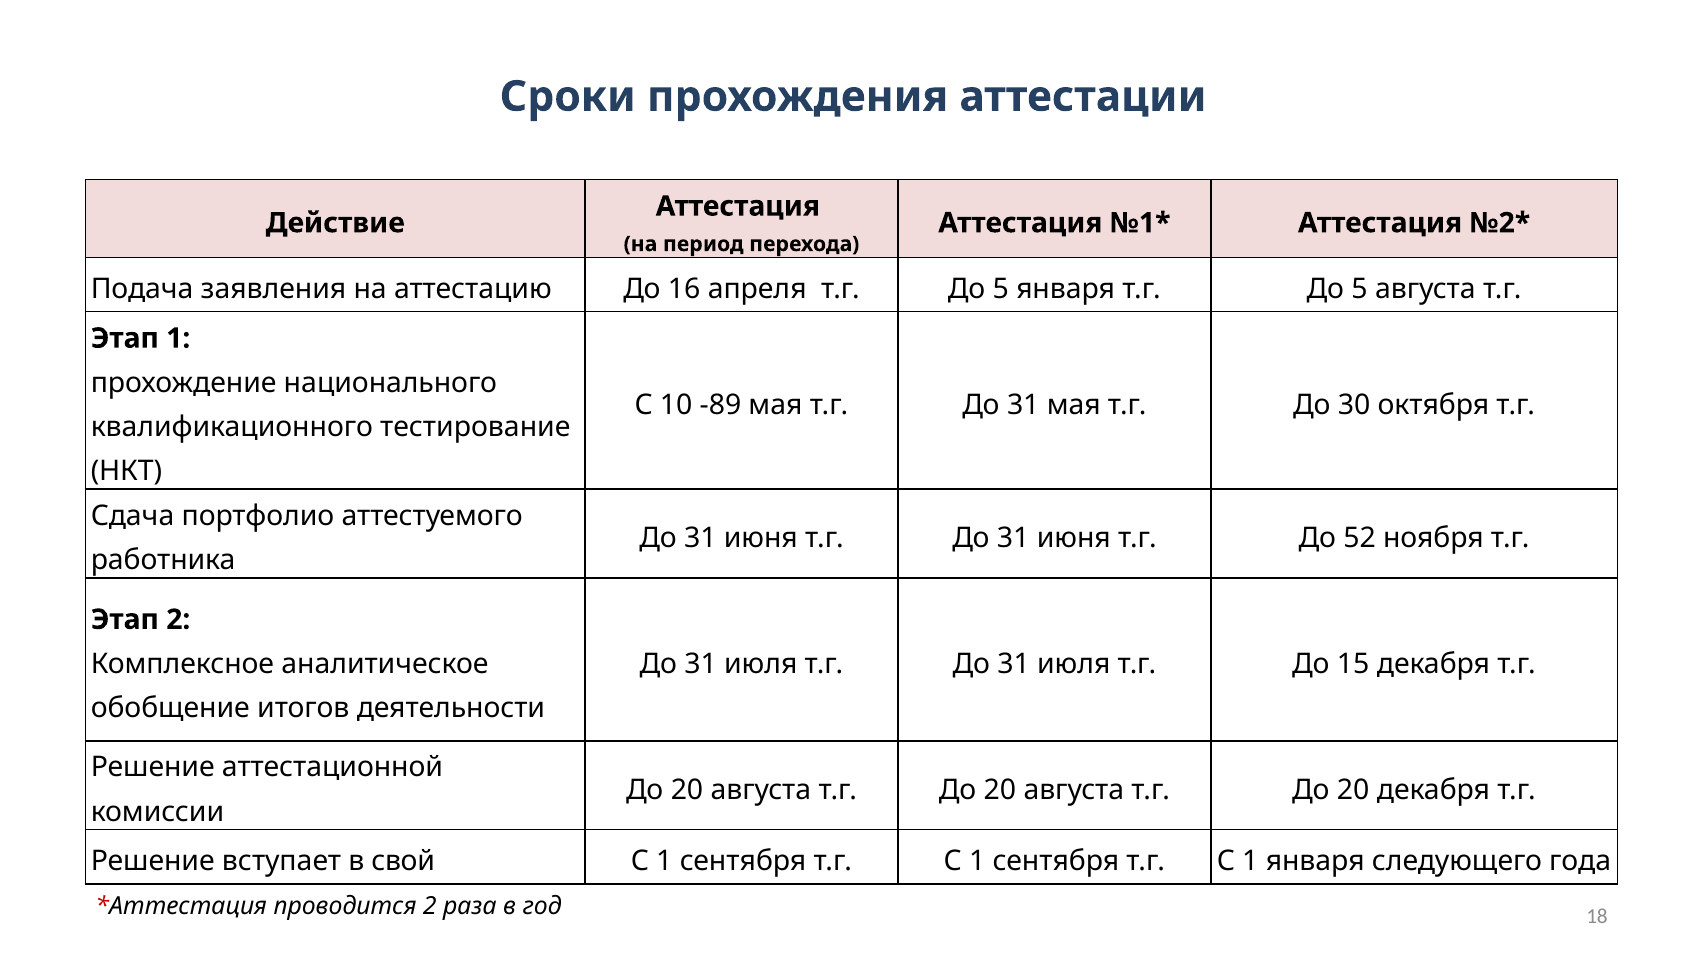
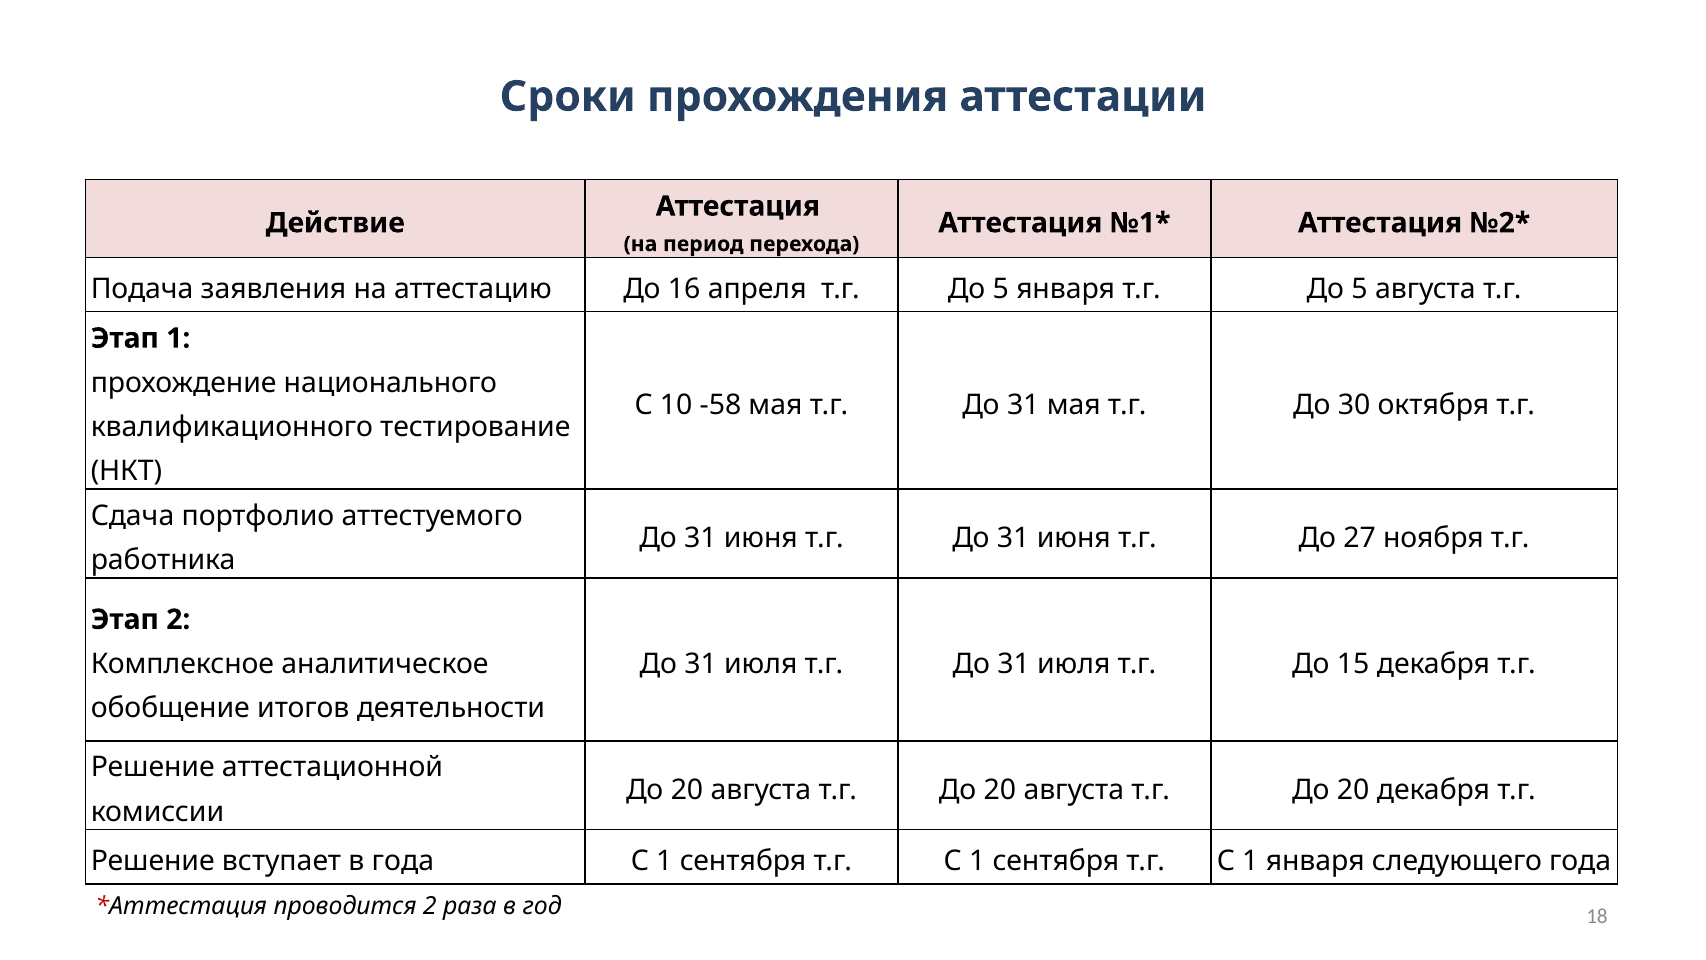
-89: -89 -> -58 (721, 405)
52: 52 -> 27 (1360, 538)
в свой: свой -> года (403, 861)
